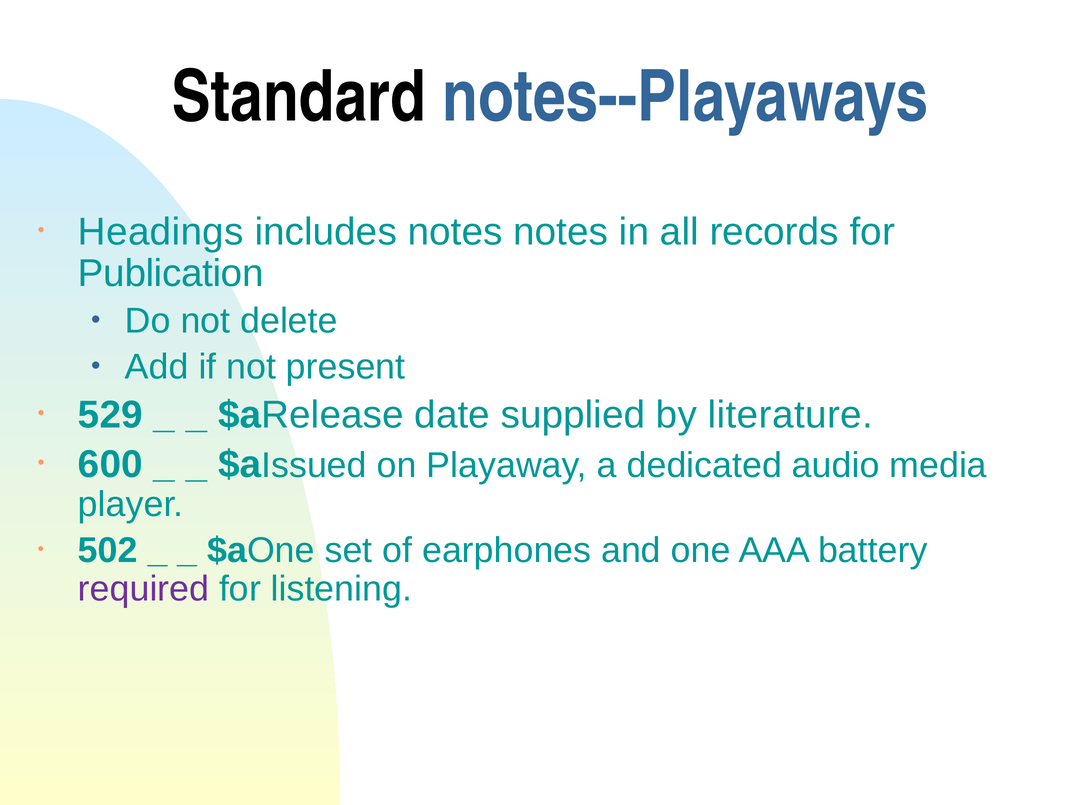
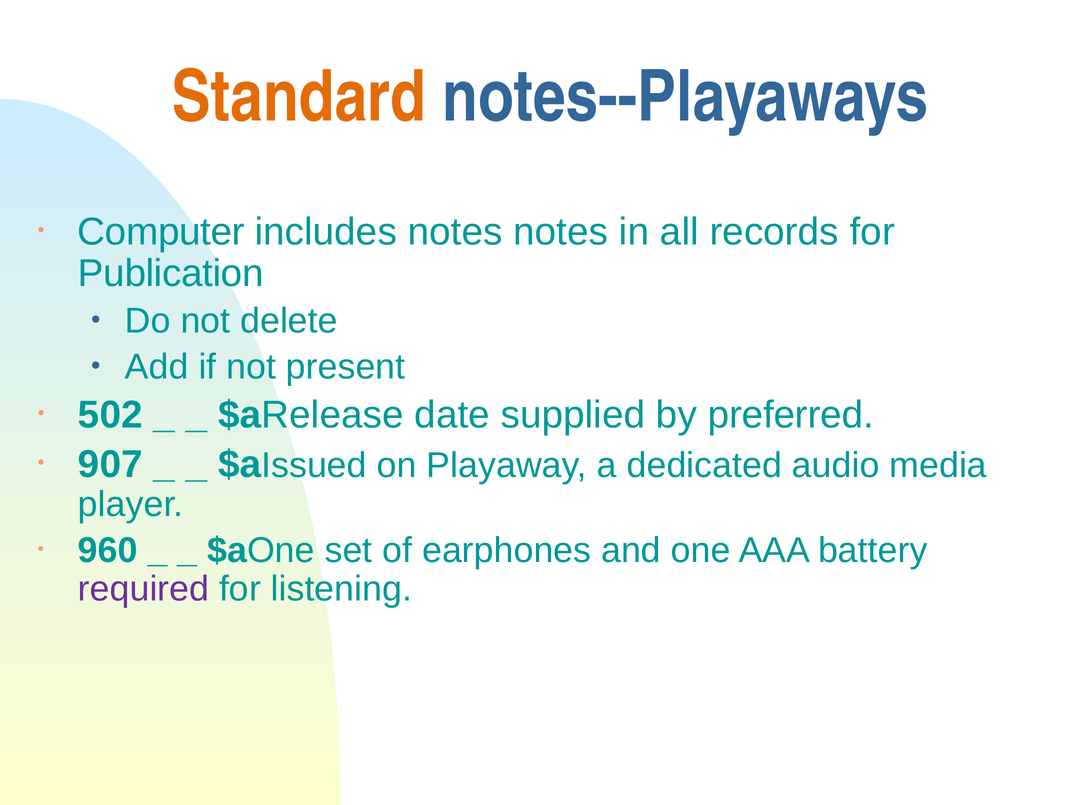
Standard colour: black -> orange (299, 97)
Headings: Headings -> Computer (161, 232)
529: 529 -> 502 (110, 415)
literature: literature -> preferred (791, 415)
600: 600 -> 907 (110, 465)
502: 502 -> 960 (108, 551)
